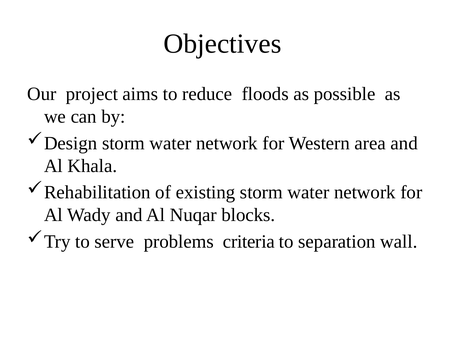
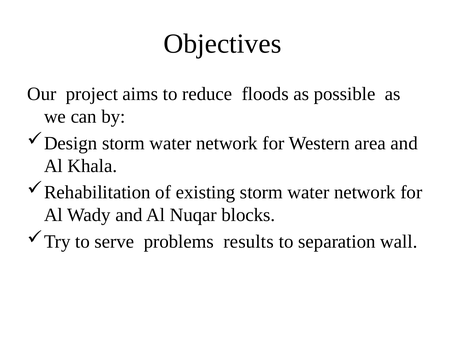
criteria: criteria -> results (249, 242)
